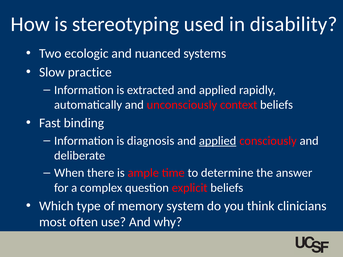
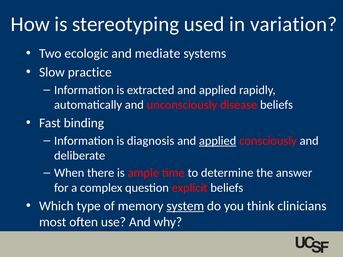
disability: disability -> variation (294, 24)
nuanced: nuanced -> mediate (158, 54)
context: context -> disease (239, 105)
system underline: none -> present (185, 206)
